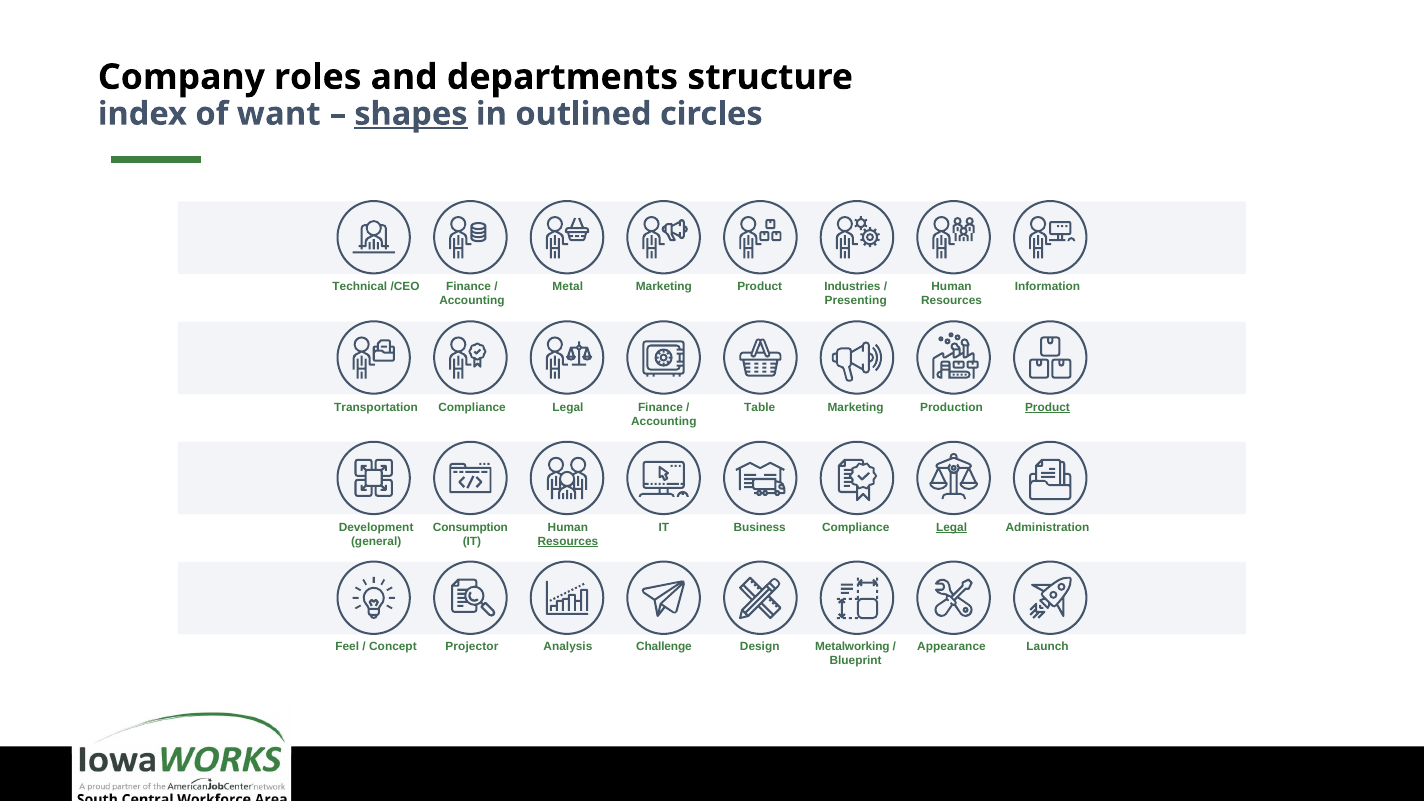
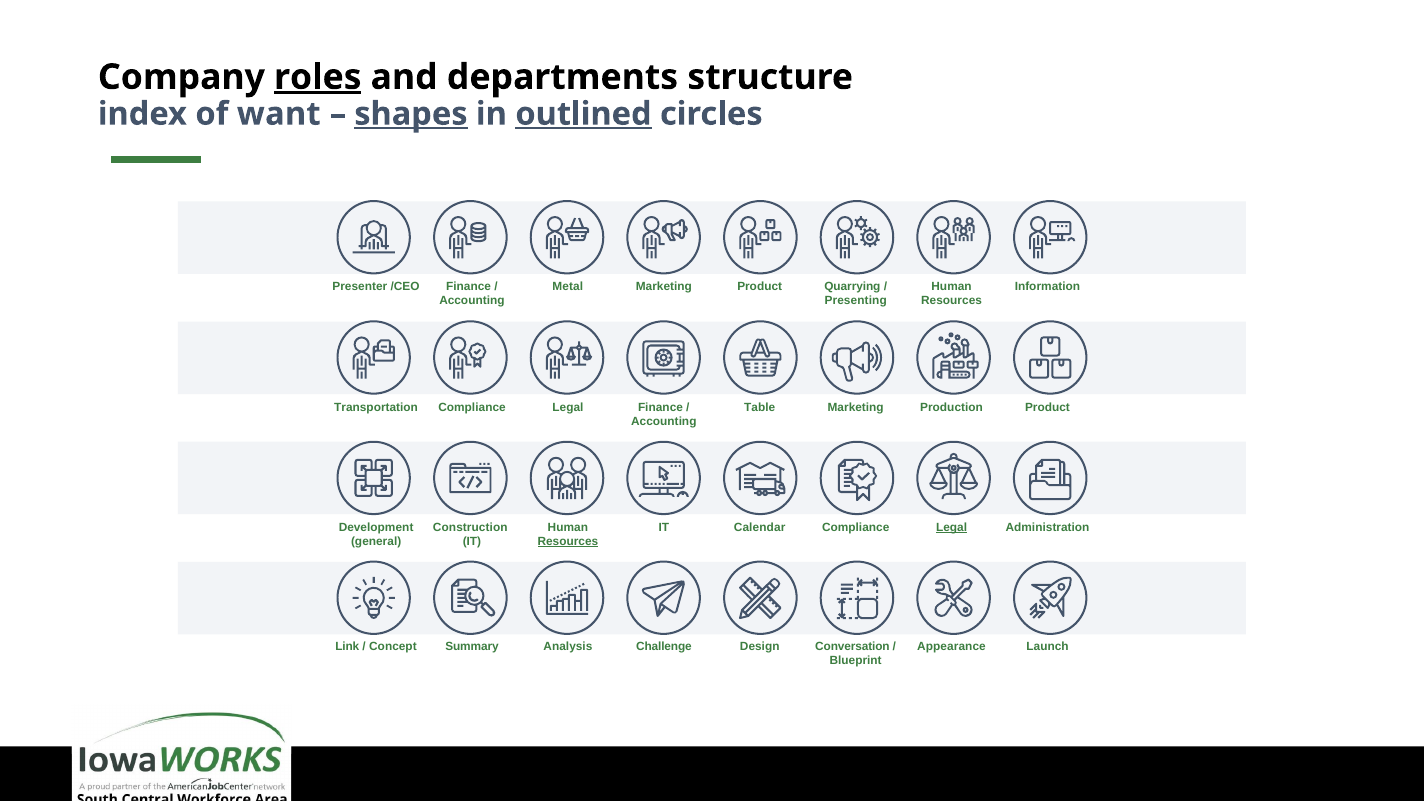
roles underline: none -> present (318, 77)
outlined underline: none -> present (583, 114)
Technical: Technical -> Presenter (360, 287)
Industries: Industries -> Quarrying (852, 287)
Product underline: present -> none (1047, 407)
Consumption: Consumption -> Construction (470, 527)
Business: Business -> Calendar (760, 527)
Feel: Feel -> Link (347, 647)
Projector: Projector -> Summary (472, 647)
Metalworking: Metalworking -> Conversation (852, 647)
